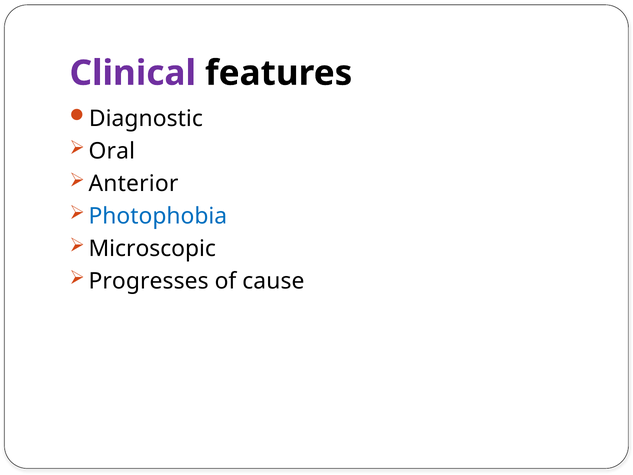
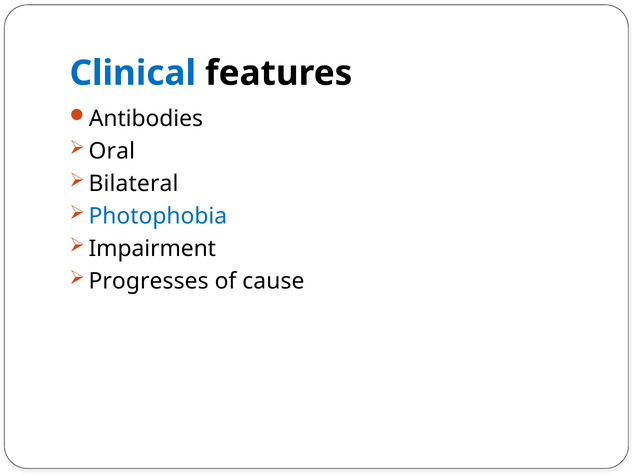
Clinical colour: purple -> blue (133, 73)
Diagnostic: Diagnostic -> Antibodies (146, 119)
Anterior: Anterior -> Bilateral (133, 184)
Microscopic: Microscopic -> Impairment (152, 249)
